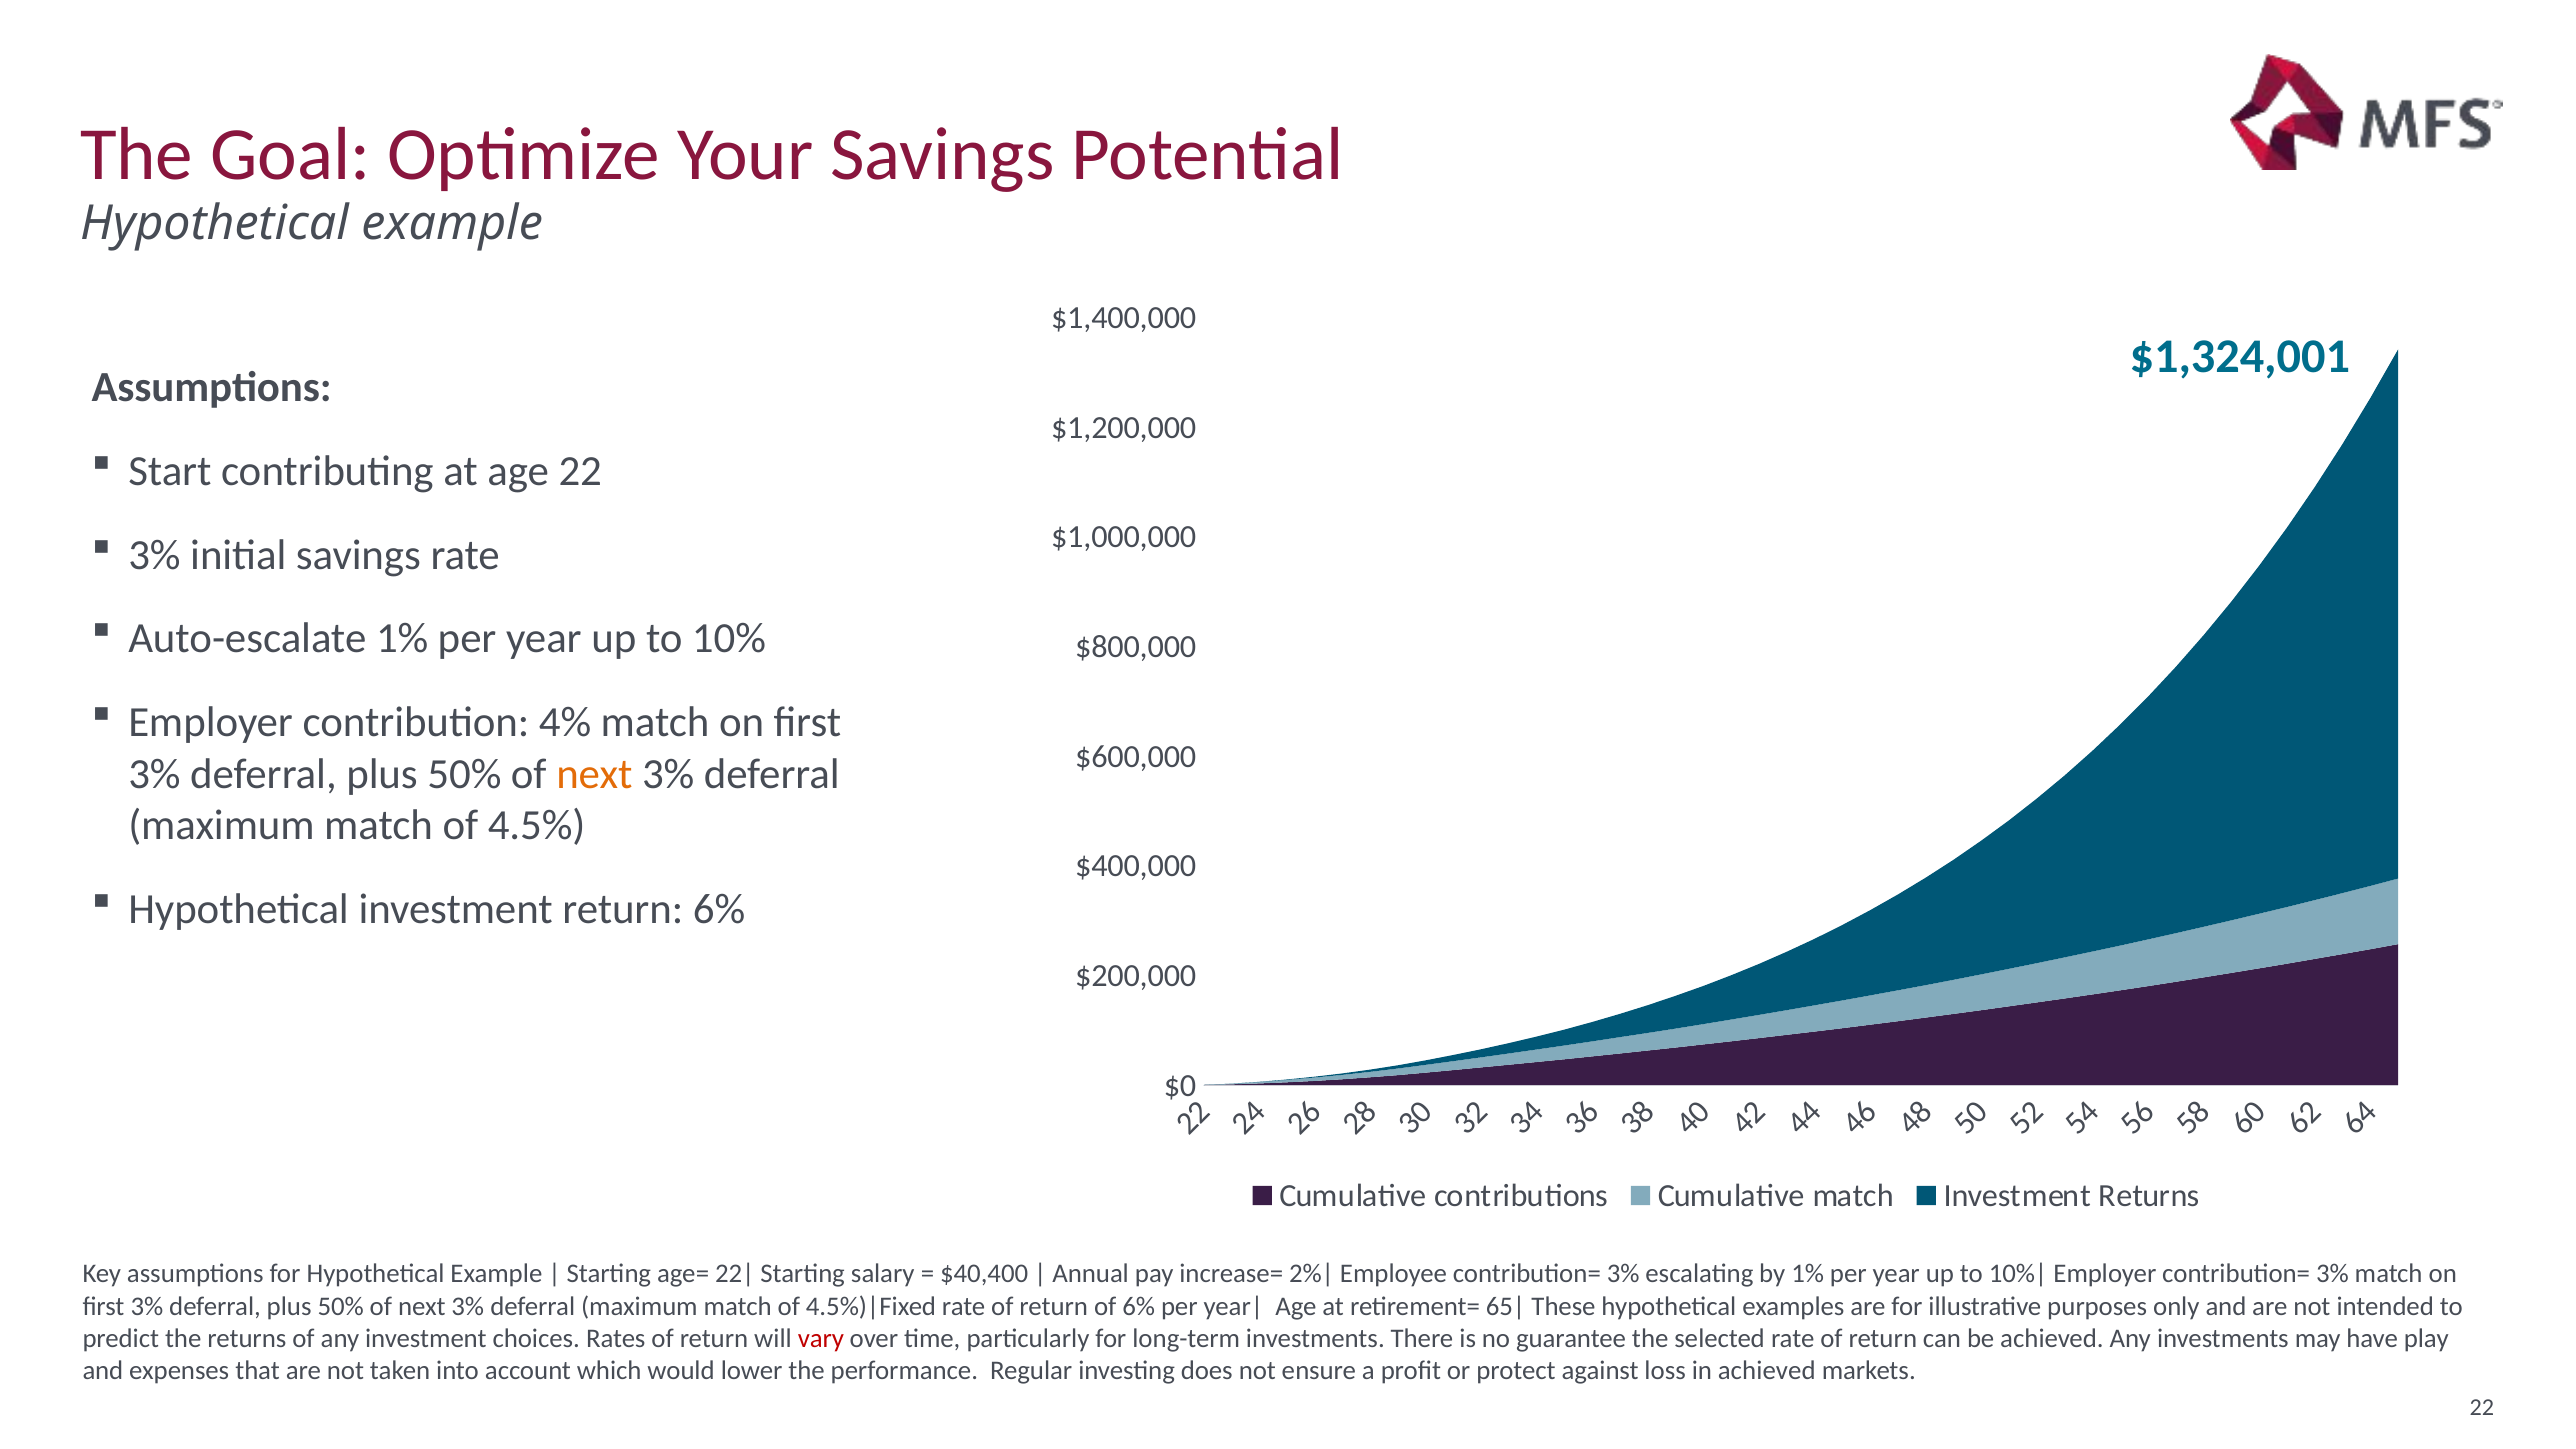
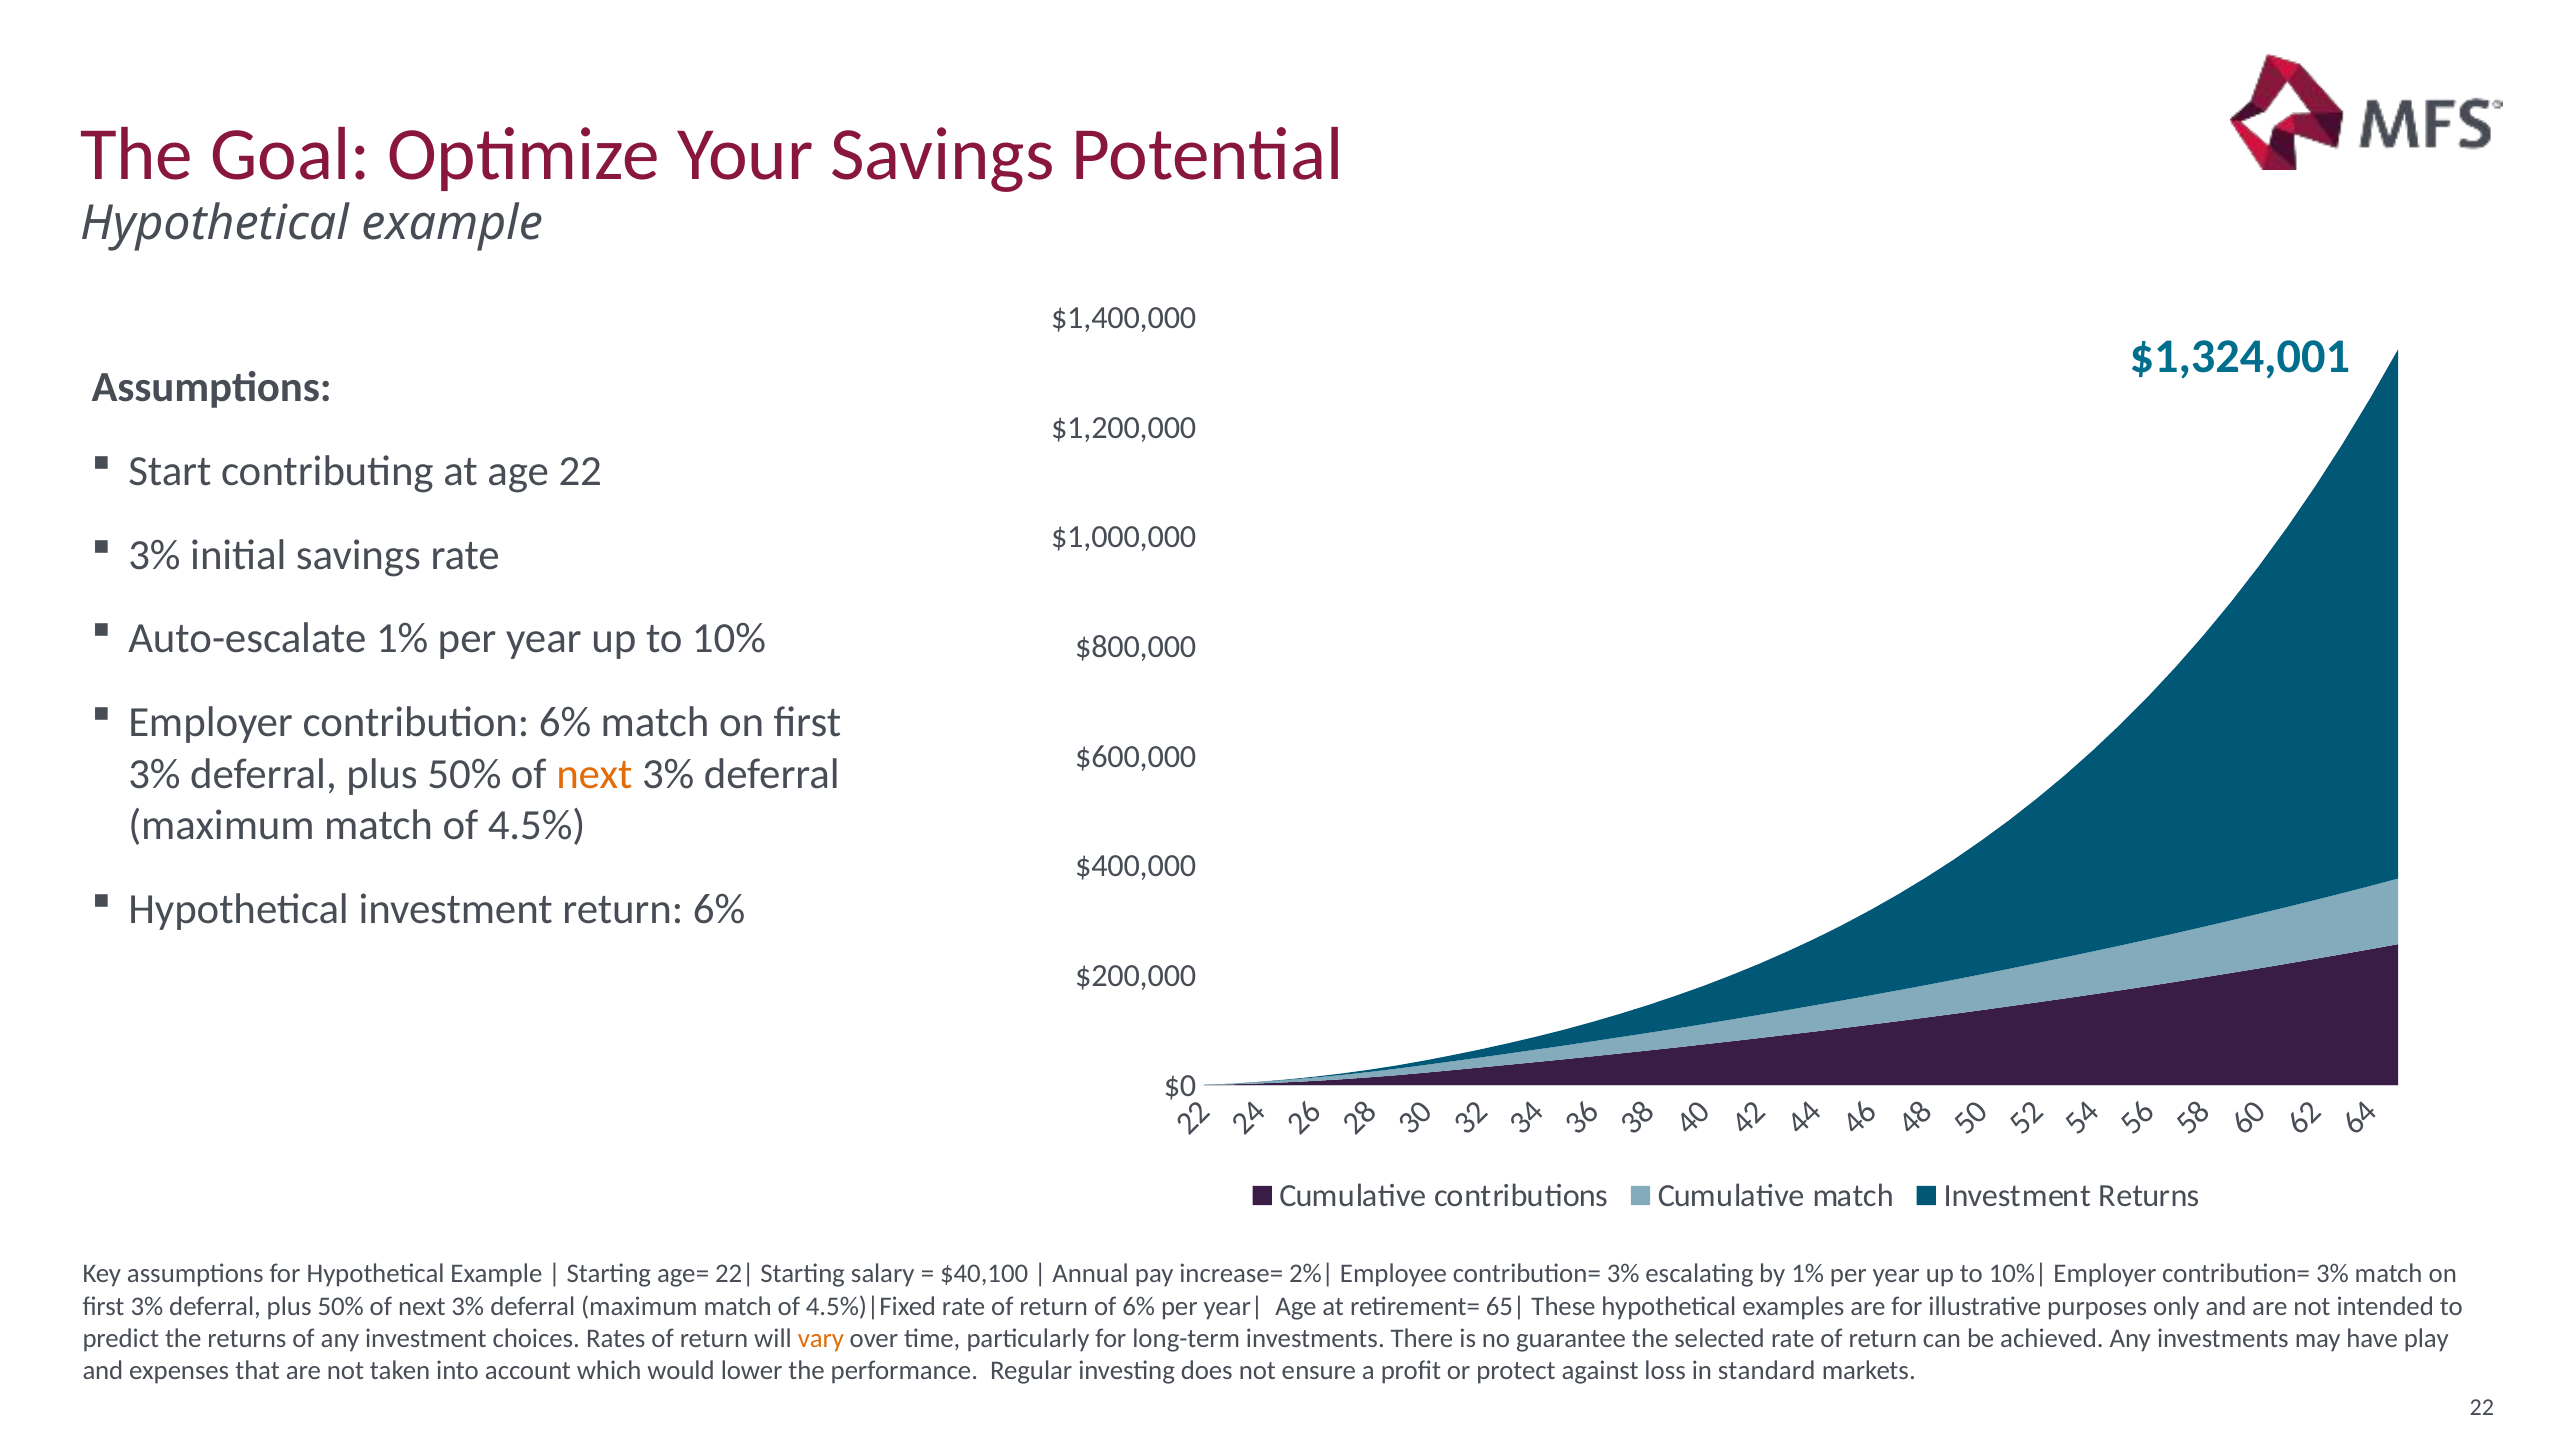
contribution 4%: 4% -> 6% (565, 722)
$40,400: $40,400 -> $40,100 (984, 1274)
vary colour: red -> orange (821, 1338)
in achieved: achieved -> standard (1767, 1371)
